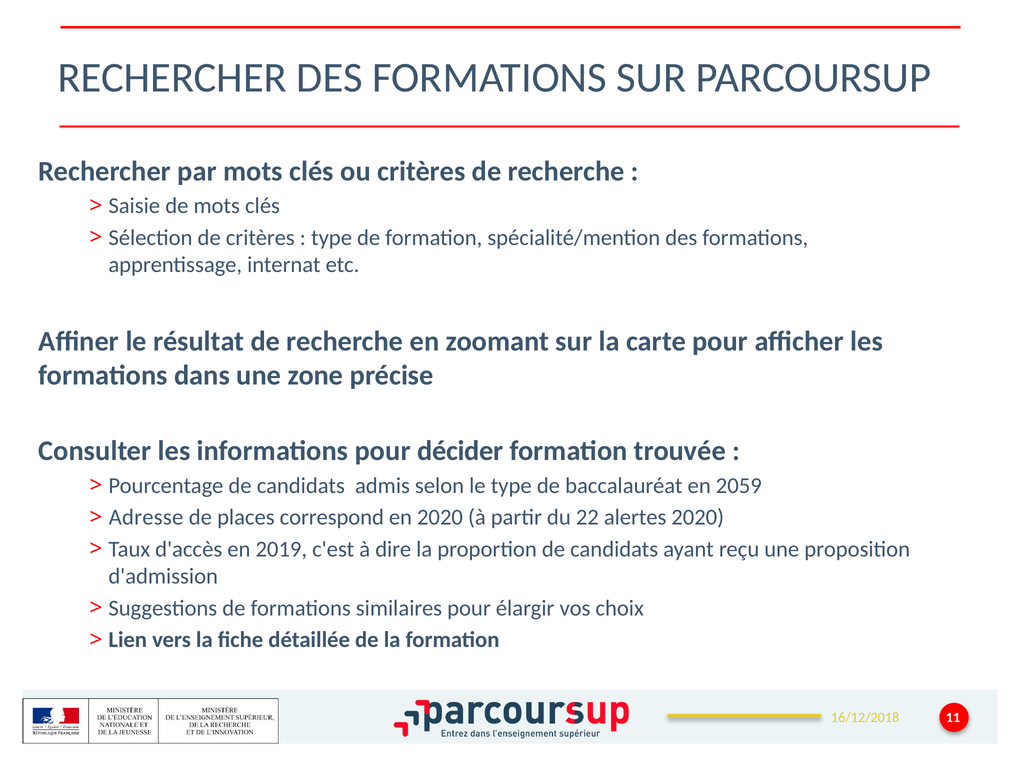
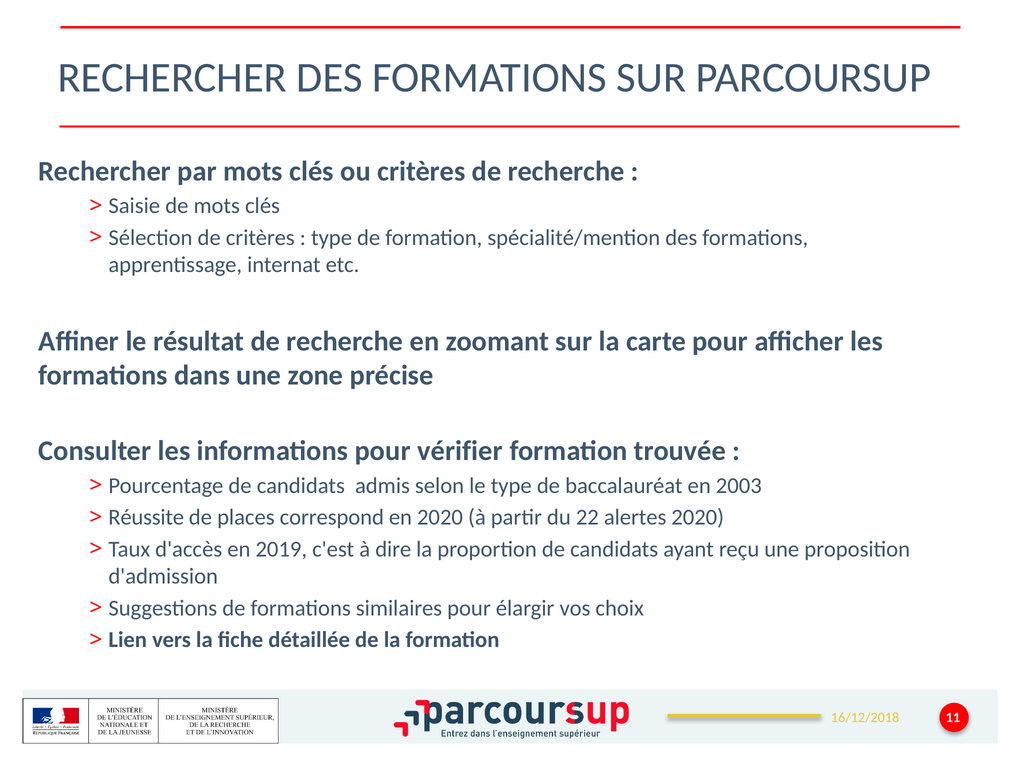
décider: décider -> vérifier (460, 451)
2059: 2059 -> 2003 (739, 486)
Adresse: Adresse -> Réussite (146, 518)
